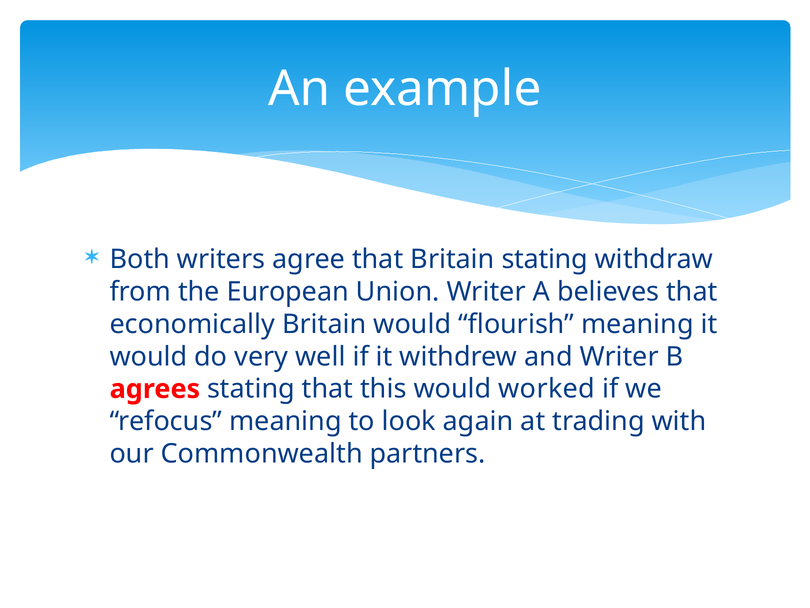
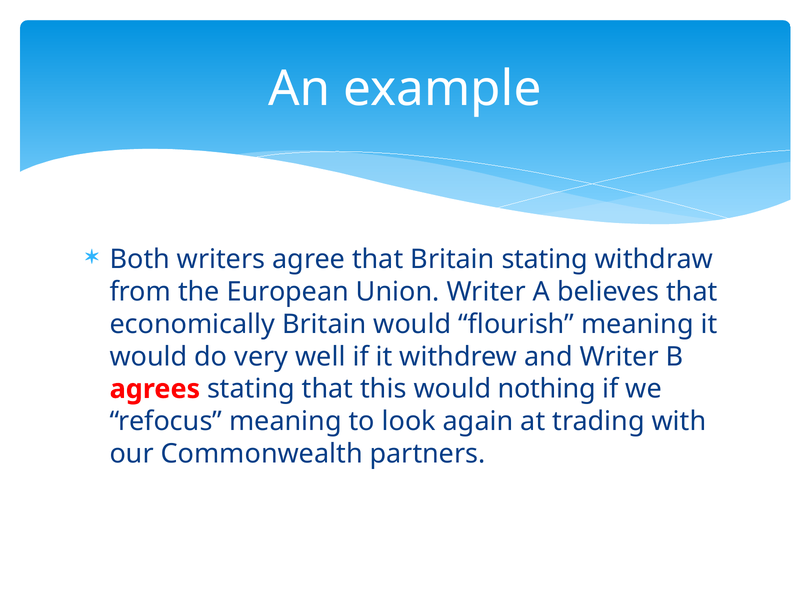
worked: worked -> nothing (547, 389)
